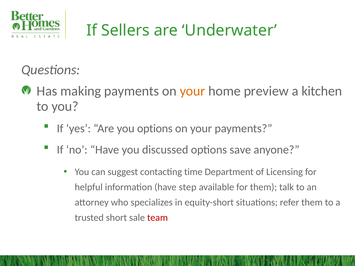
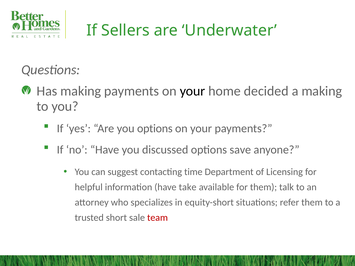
your colour: orange -> black (193, 91)
preview: preview -> decided (266, 91)
a kitchen: kitchen -> making (322, 91)
step: step -> take (188, 187)
